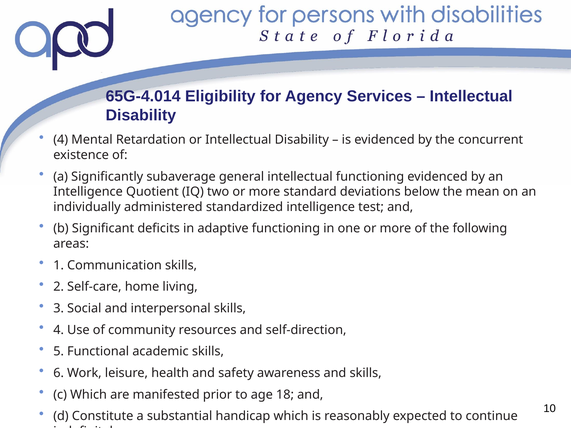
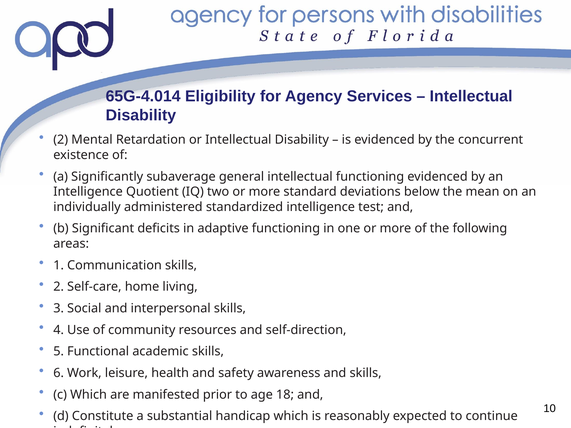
4: 4 -> 2 (61, 140)
